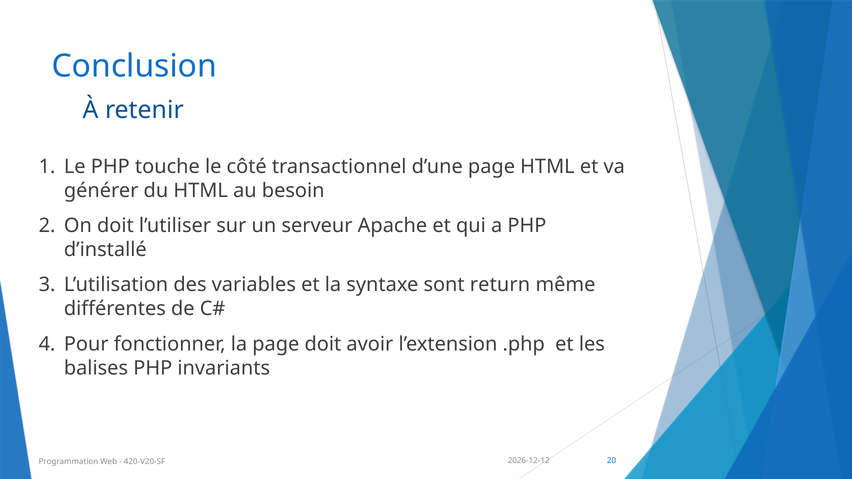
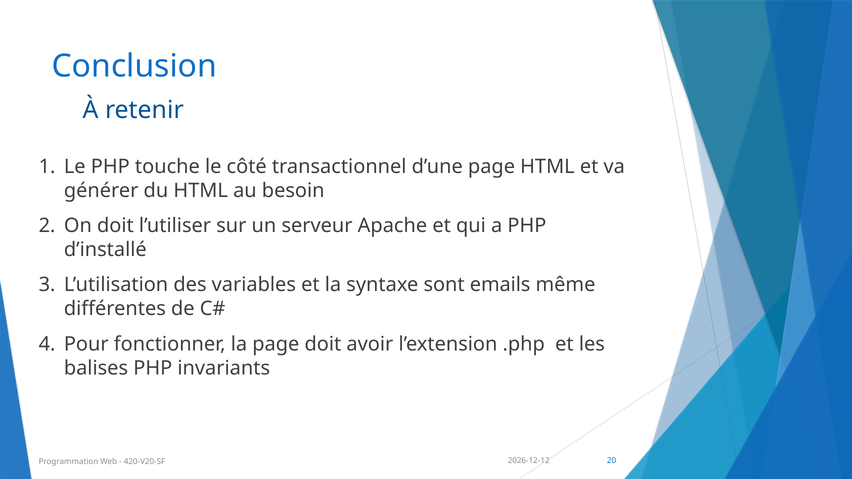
return: return -> emails (500, 285)
